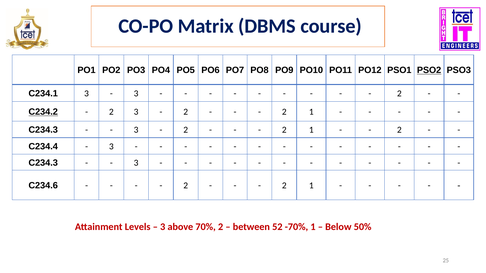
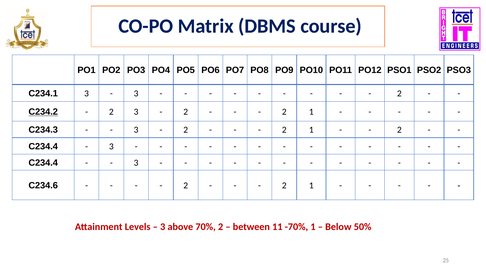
PSO2 underline: present -> none (429, 70)
C234.3: C234.3 -> C234.4 (43, 163)
52: 52 -> 11 (277, 227)
